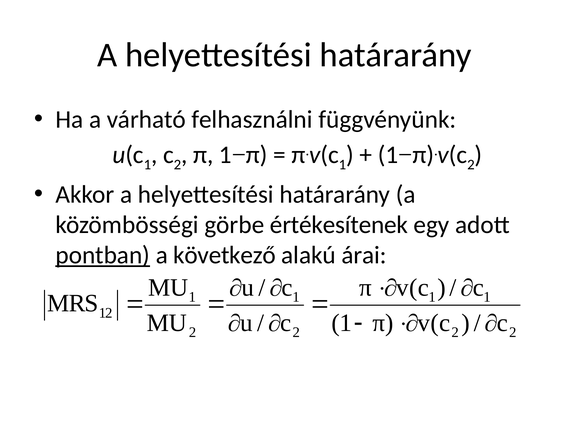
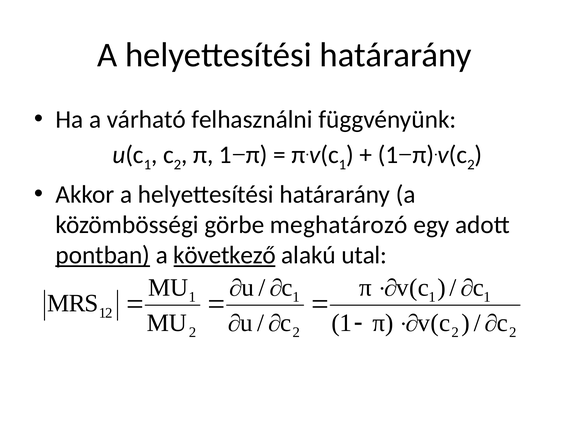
értékesítenek: értékesítenek -> meghatározó (339, 225)
következő underline: none -> present (225, 255)
árai: árai -> utal (364, 255)
